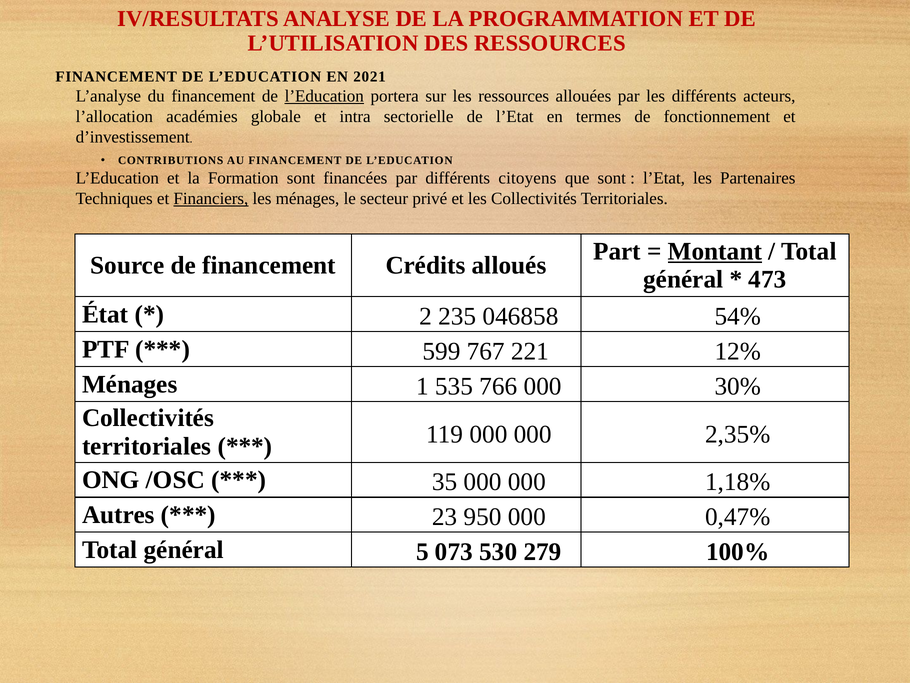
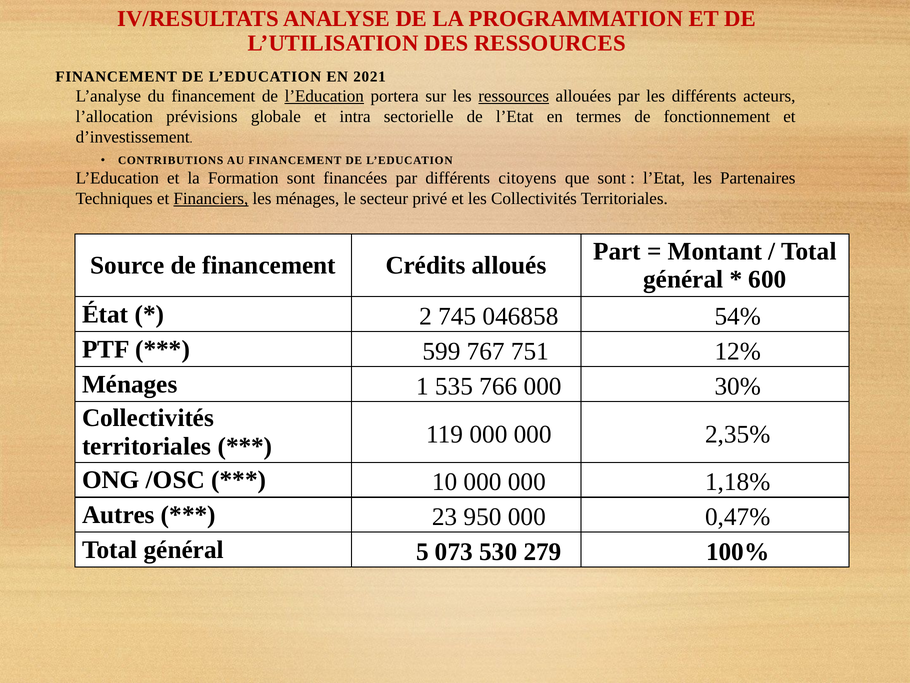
ressources underline: none -> present (514, 96)
académies: académies -> prévisions (202, 116)
Montant underline: present -> none (715, 251)
473: 473 -> 600 (767, 279)
235: 235 -> 745 (457, 316)
221: 221 -> 751 (530, 351)
35: 35 -> 10 (445, 482)
